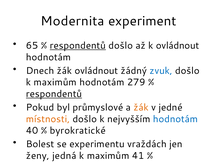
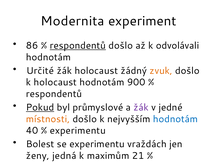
65: 65 -> 86 (32, 46)
k ovládnout: ovládnout -> odvolávali (178, 46)
Dnech: Dnech -> Určité (40, 71)
žák ovládnout: ovládnout -> holocaust (96, 71)
zvuk colour: blue -> orange (161, 71)
maximům: maximům -> holocaust (55, 82)
279: 279 -> 900 (136, 82)
respondentů underline: present -> none (54, 94)
Pokud underline: none -> present (40, 107)
žák colour: orange -> purple (141, 107)
byrokratické: byrokratické -> experimentu (78, 130)
41: 41 -> 21 (138, 156)
